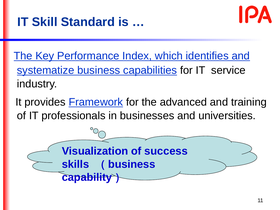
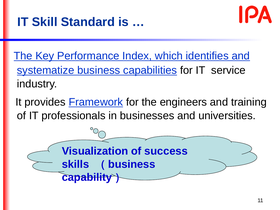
advanced: advanced -> engineers (183, 102)
